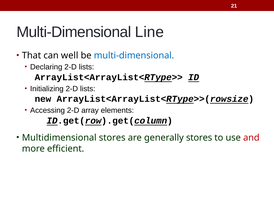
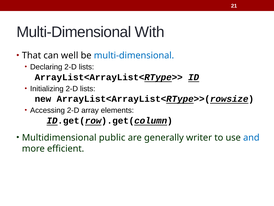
Line: Line -> With (150, 32)
Multidimensional stores: stores -> public (112, 137)
generally stores: stores -> writer (199, 137)
and colour: red -> blue (251, 137)
